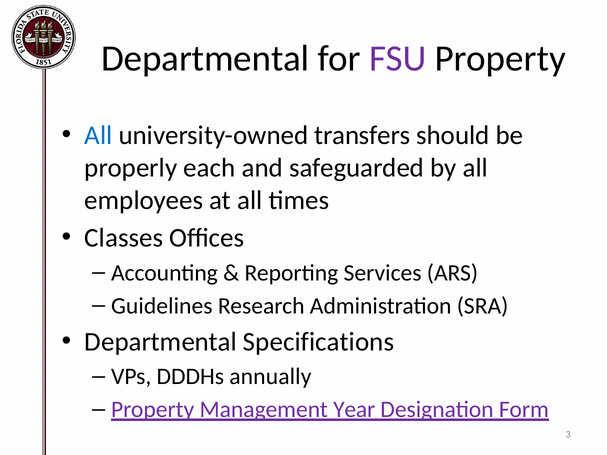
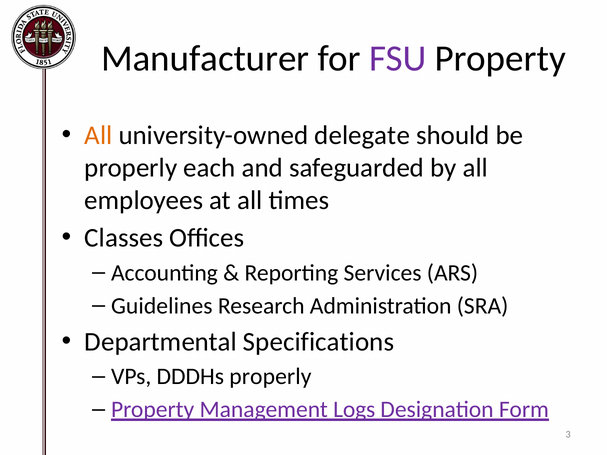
Departmental: Departmental -> Manufacturer (205, 59)
All colour: blue -> orange (98, 135)
transfers: transfers -> delegate (362, 135)
DDDHs annually: annually -> properly (270, 377)
Year: Year -> Logs (354, 410)
